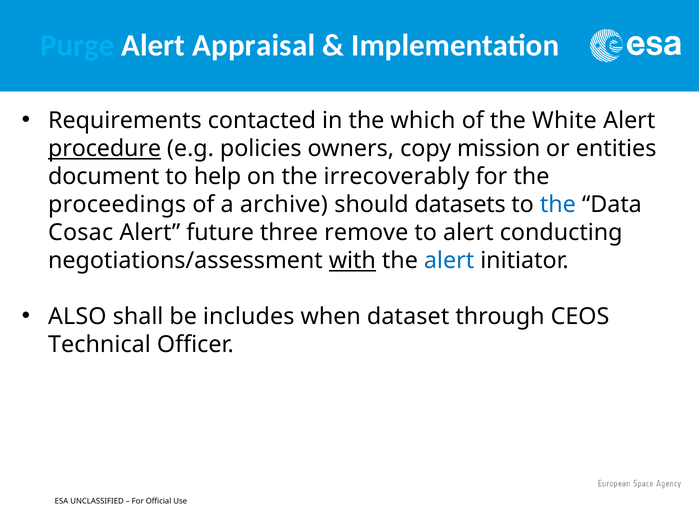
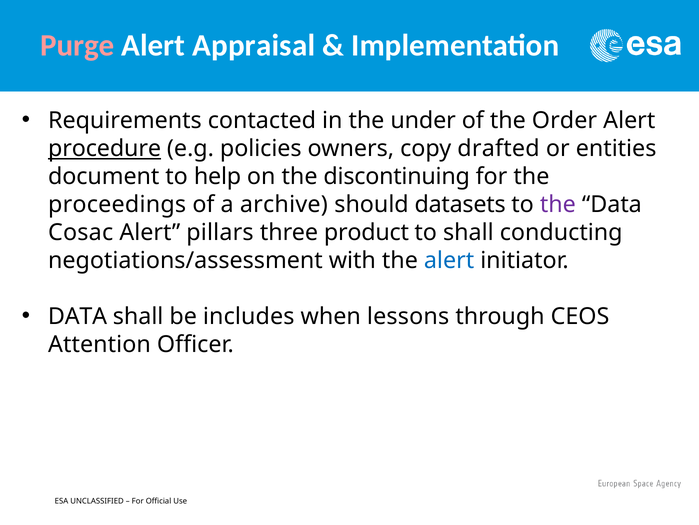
Purge colour: light blue -> pink (77, 45)
which: which -> under (423, 120)
White: White -> Order (564, 120)
mission: mission -> drafted (499, 148)
irrecoverably: irrecoverably -> discontinuing (397, 176)
the colour: blue -> purple (558, 204)
future: future -> pillars (220, 232)
remove: remove -> product (366, 232)
to alert: alert -> shall (468, 232)
with underline: present -> none (352, 260)
ALSO: ALSO -> DATA (78, 316)
dataset: dataset -> lessons (408, 316)
Technical: Technical -> Attention (99, 344)
